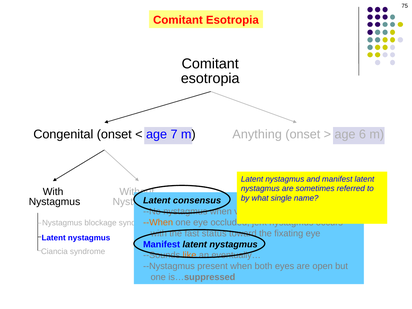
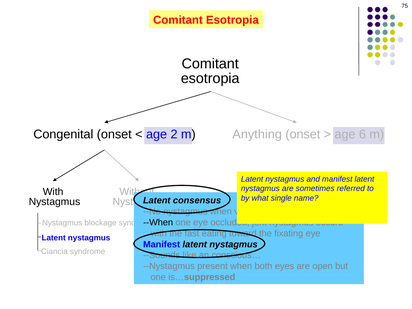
7: 7 -> 2 (174, 134)
--When colour: orange -> black (158, 222)
status: status -> eating (214, 233)
eventually…: eventually… -> conscious… (236, 255)
